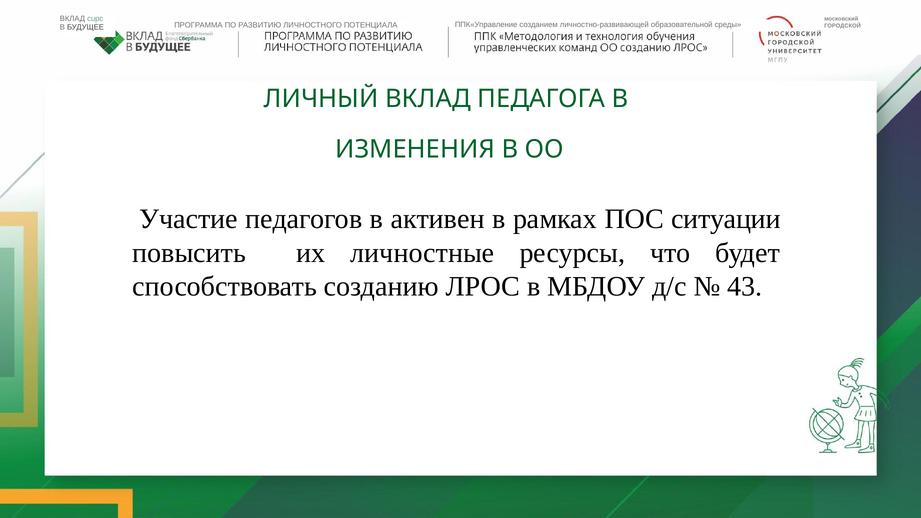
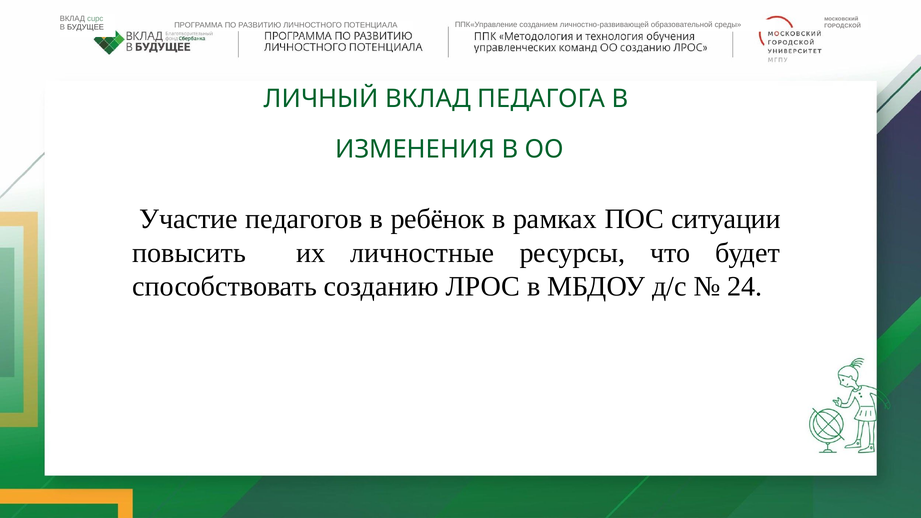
активен: активен -> ребёнок (438, 219)
43: 43 -> 24 (745, 287)
